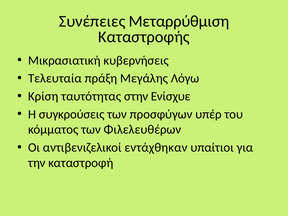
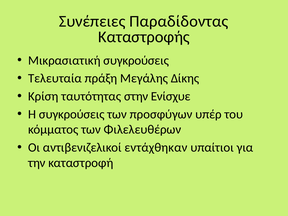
Μεταρρύθμιση: Μεταρρύθμιση -> Παραδίδοντας (179, 21)
Μικρασιατική κυβερνήσεις: κυβερνήσεις -> συγκρούσεις (136, 60)
Λόγω: Λόγω -> Δίκης (185, 78)
